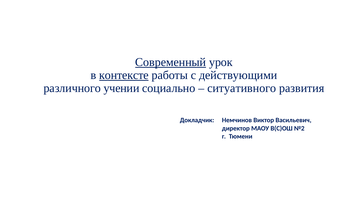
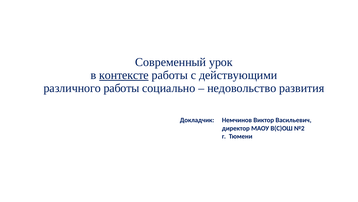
Современный underline: present -> none (171, 62)
различного учении: учении -> работы (121, 88)
ситуативного: ситуативного -> недовольство (242, 88)
